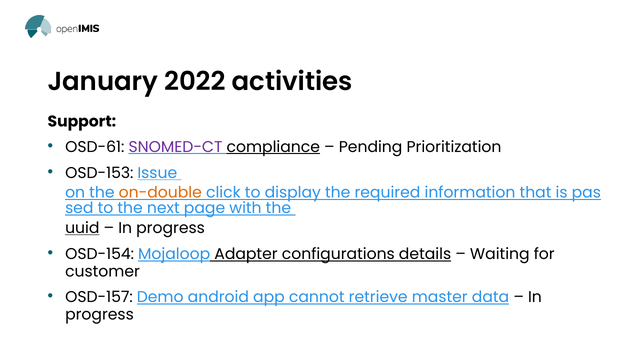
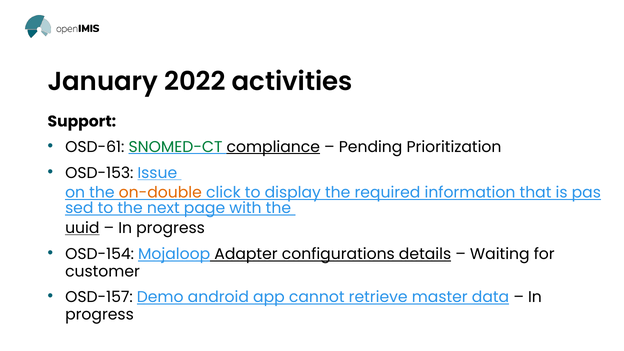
SNOMED-CT colour: purple -> green (176, 147)
